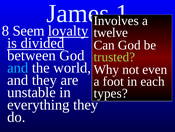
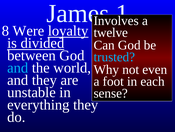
Seem: Seem -> Were (28, 31)
trusted colour: light green -> light blue (114, 57)
types: types -> sense (111, 93)
